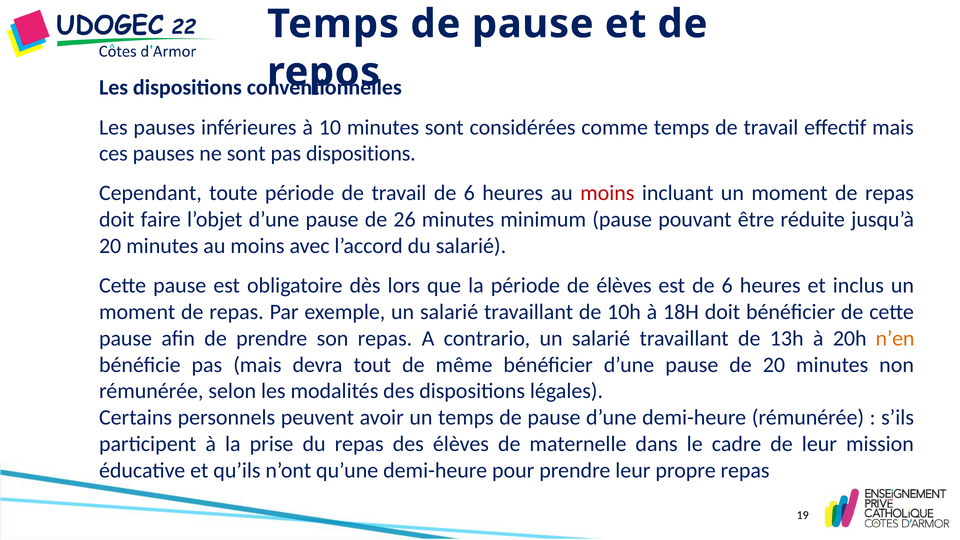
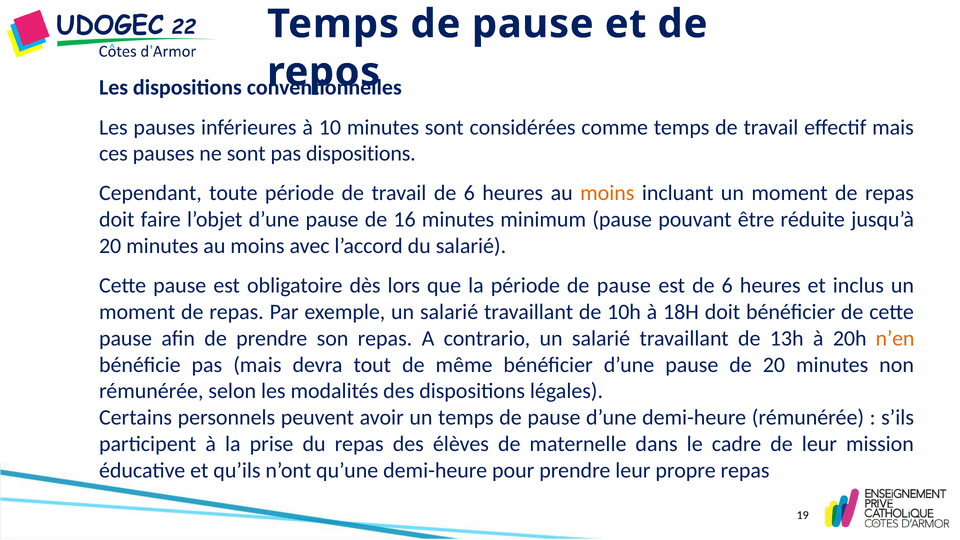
moins colour: red -> orange (607, 193)
26: 26 -> 16 (405, 220)
période de élèves: élèves -> pause (624, 286)
